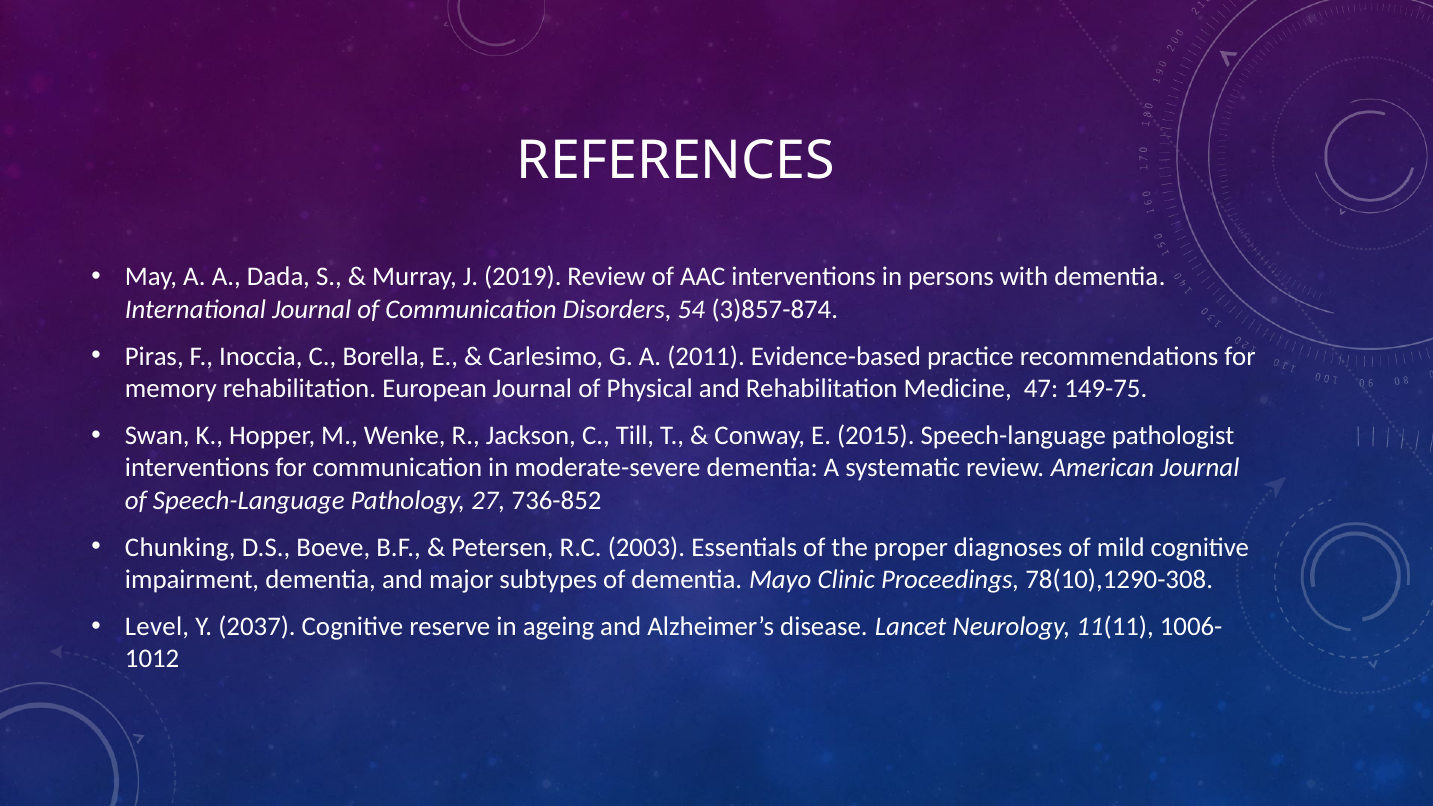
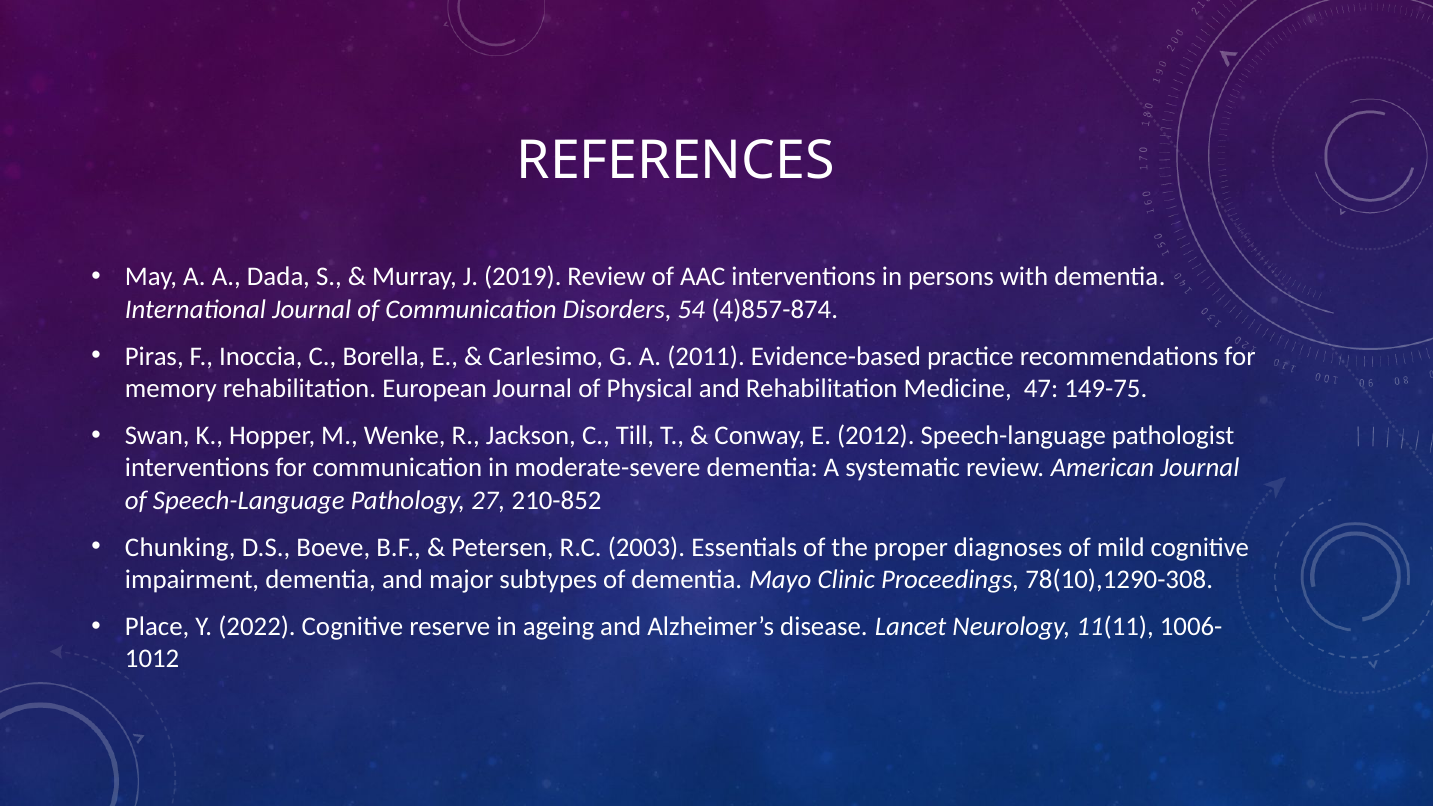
3)857-874: 3)857-874 -> 4)857-874 (775, 309)
2015: 2015 -> 2012 (876, 436)
736-852: 736-852 -> 210-852 (557, 500)
Level: Level -> Place (157, 627)
2037: 2037 -> 2022 (257, 627)
